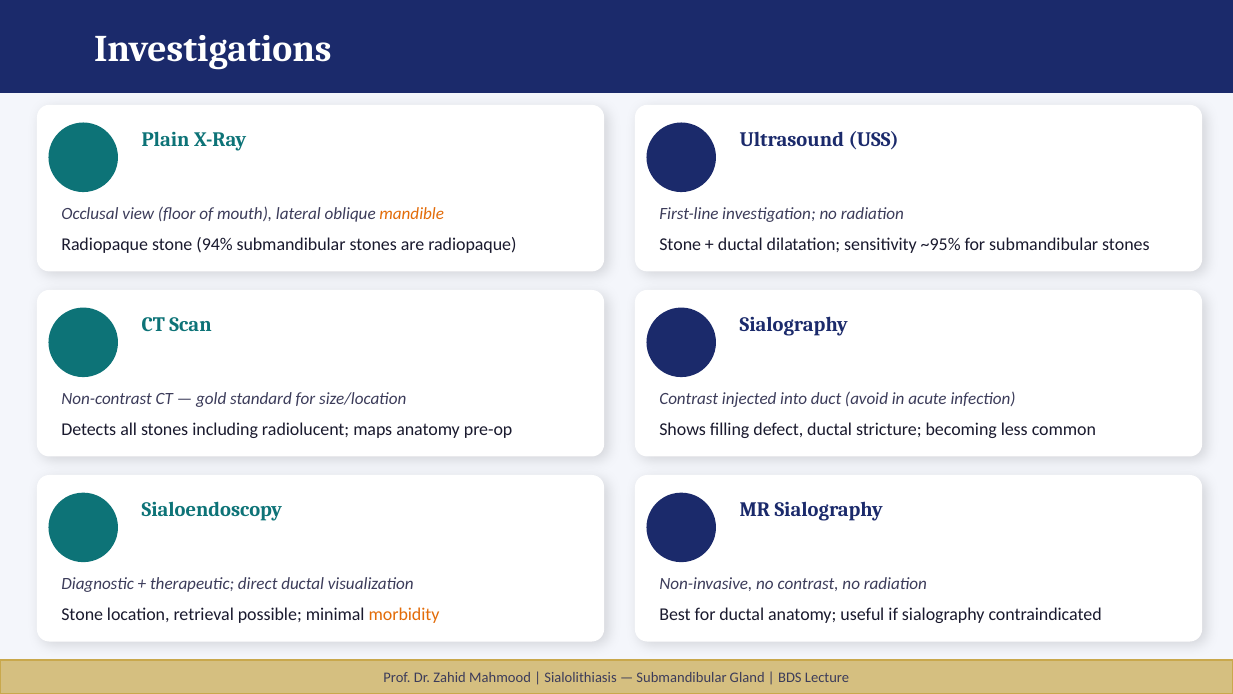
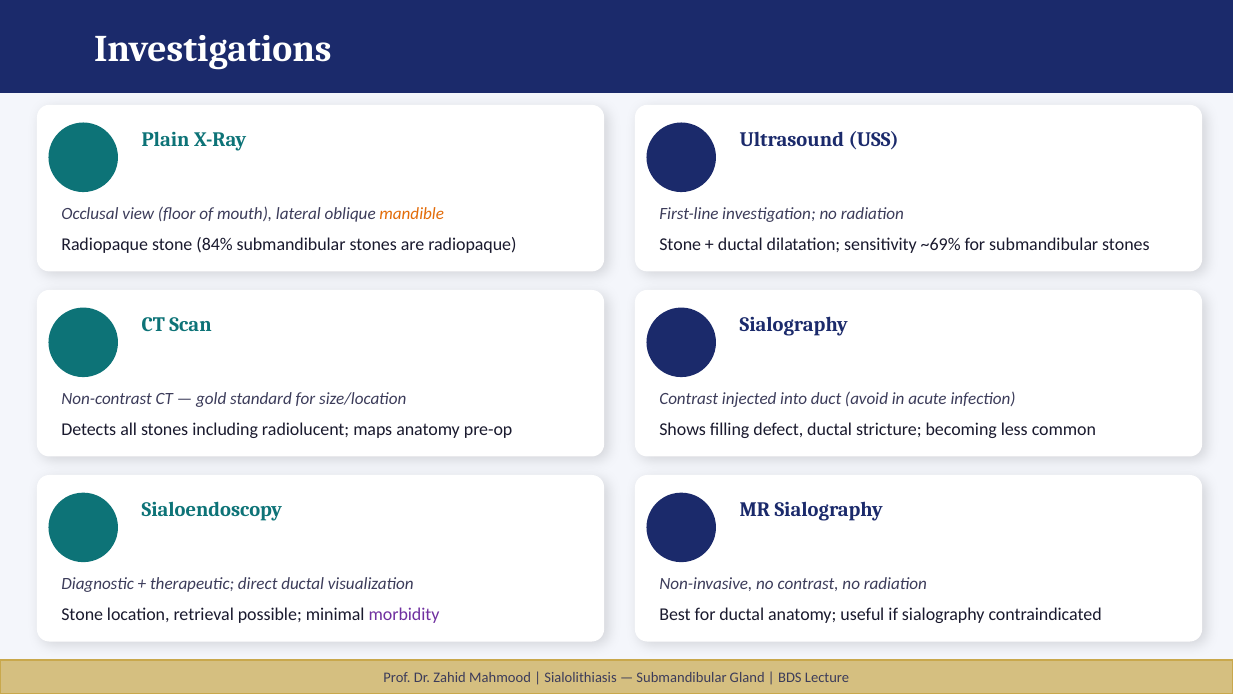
94%: 94% -> 84% (215, 244)
~95%: ~95% -> ~69% (941, 244)
morbidity colour: orange -> purple (404, 614)
